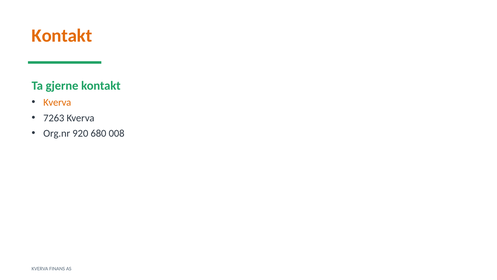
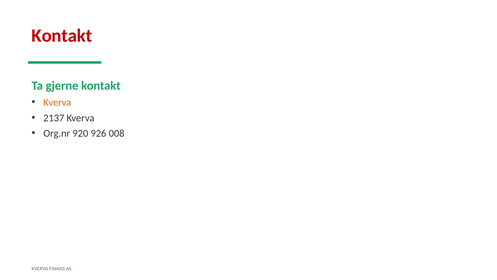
Kontakt colour: orange -> red (62, 35)
7263: 7263 -> 2137 (54, 118)
680: 680 -> 926 (98, 133)
